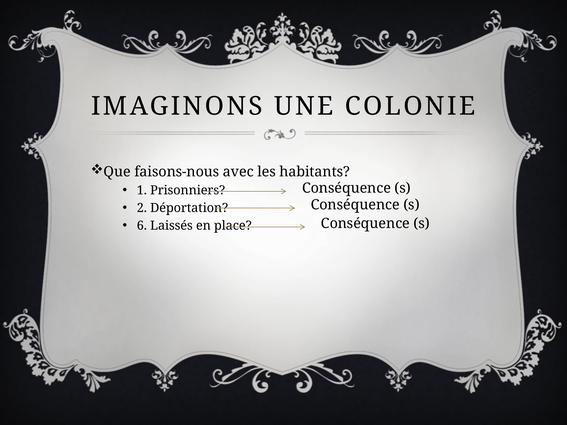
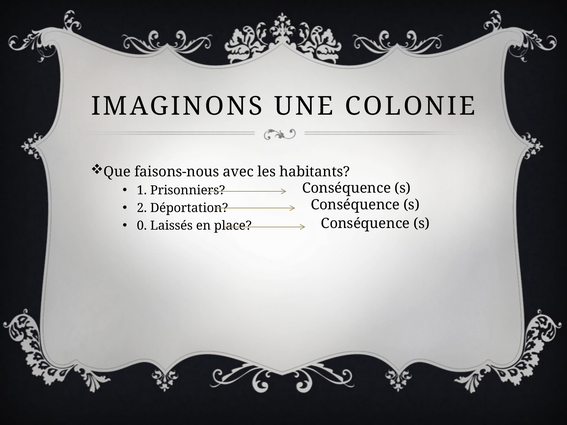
6: 6 -> 0 (142, 226)
